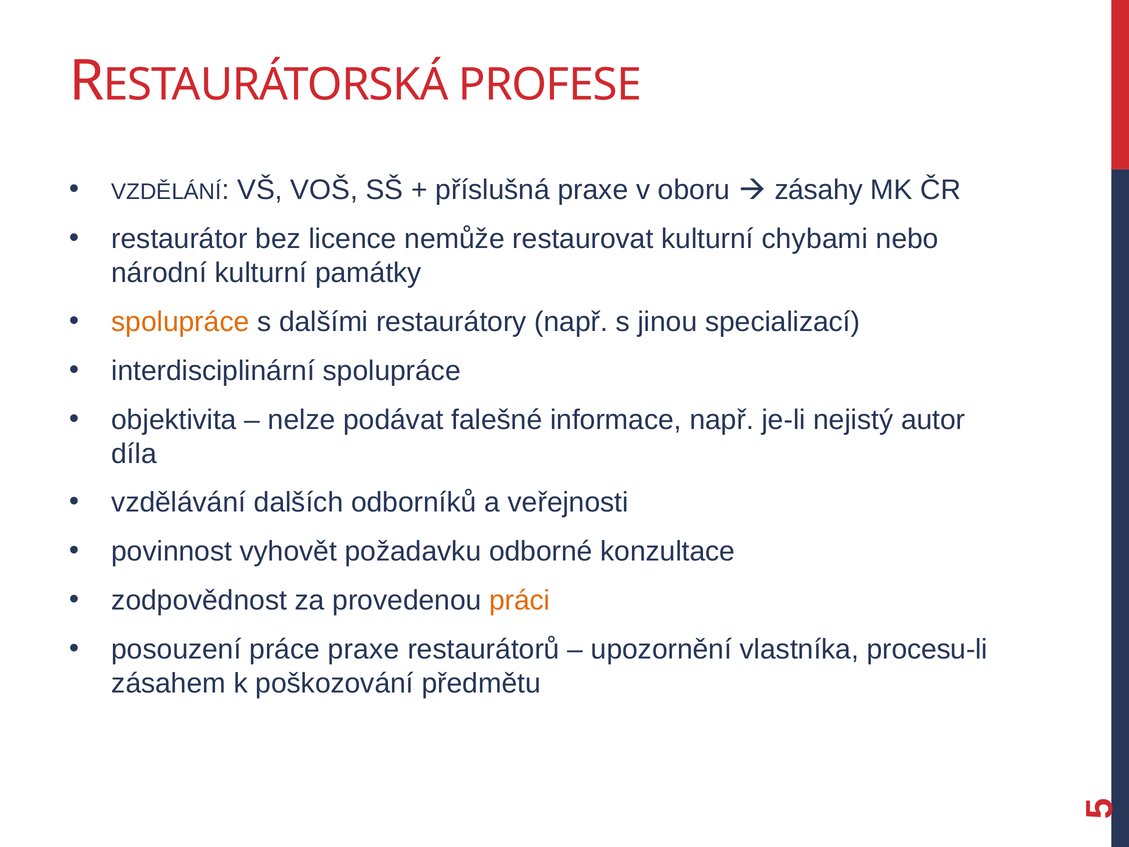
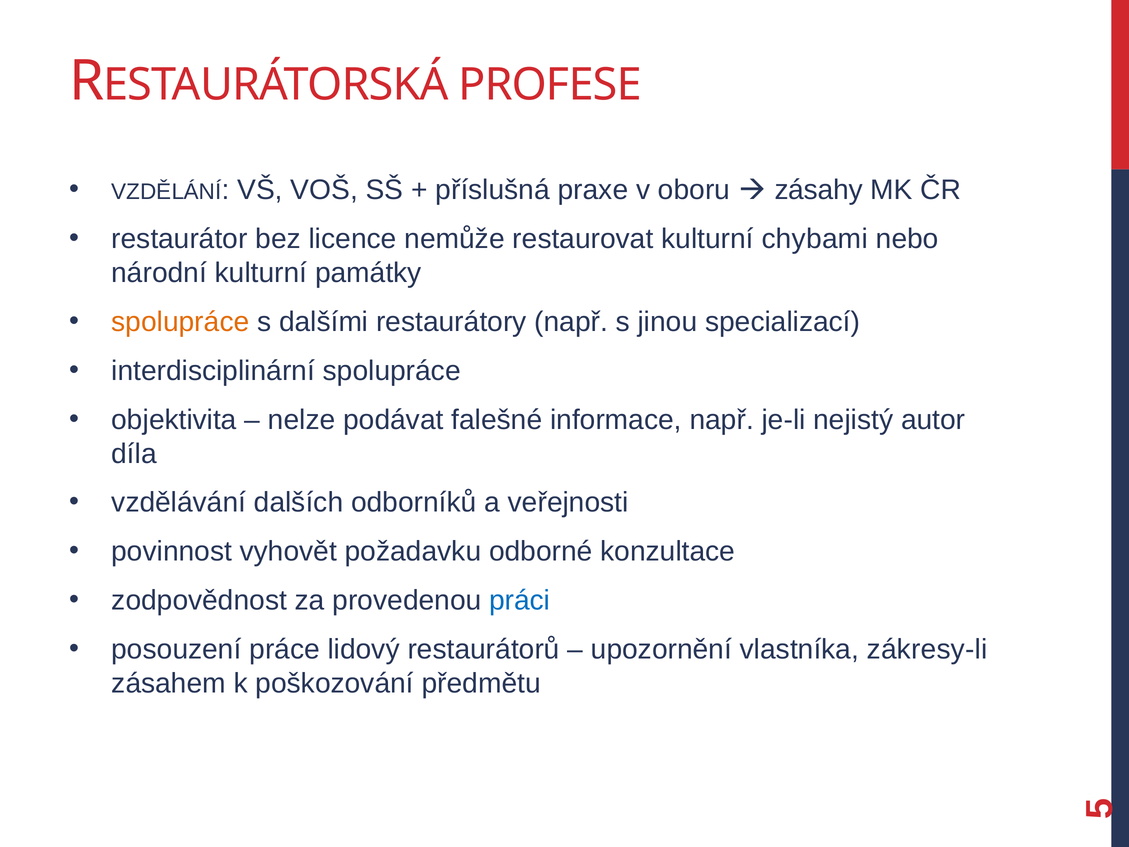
práci colour: orange -> blue (520, 600)
práce praxe: praxe -> lidový (364, 649)
procesu-li: procesu-li -> zákresy-li (927, 649)
